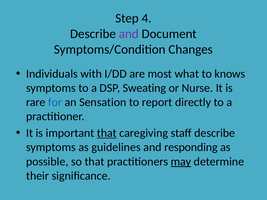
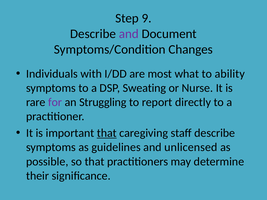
4: 4 -> 9 (147, 18)
knows: knows -> ability (230, 74)
for colour: blue -> purple (55, 102)
Sensation: Sensation -> Struggling (103, 102)
responding: responding -> unlicensed (191, 147)
may underline: present -> none (181, 162)
